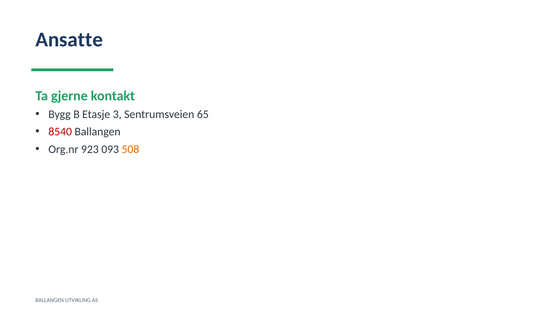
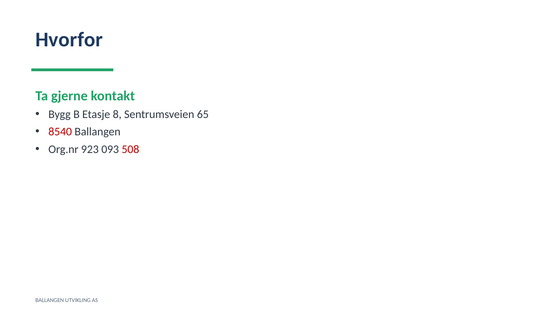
Ansatte: Ansatte -> Hvorfor (69, 40)
3: 3 -> 8 (117, 114)
508 colour: orange -> red (130, 149)
